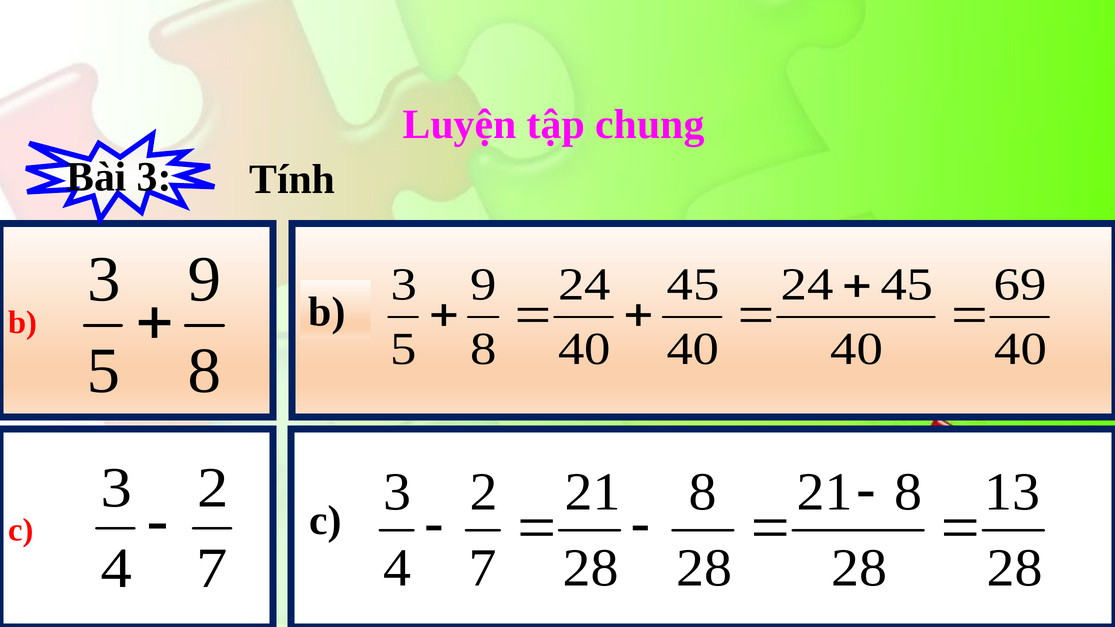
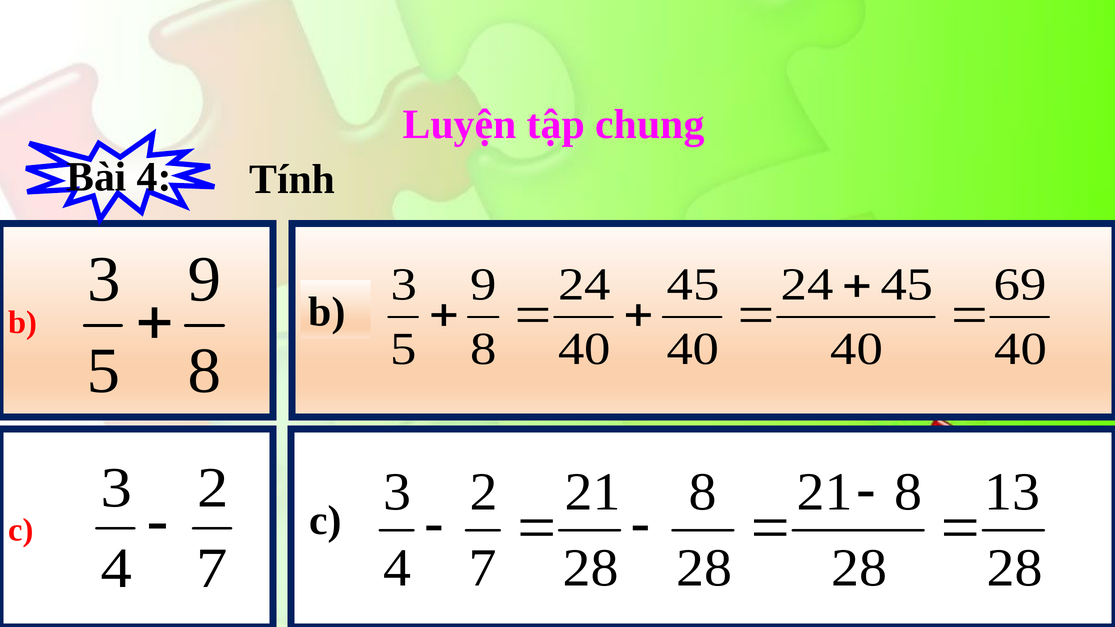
Bài 3: 3 -> 4 (154, 177)
